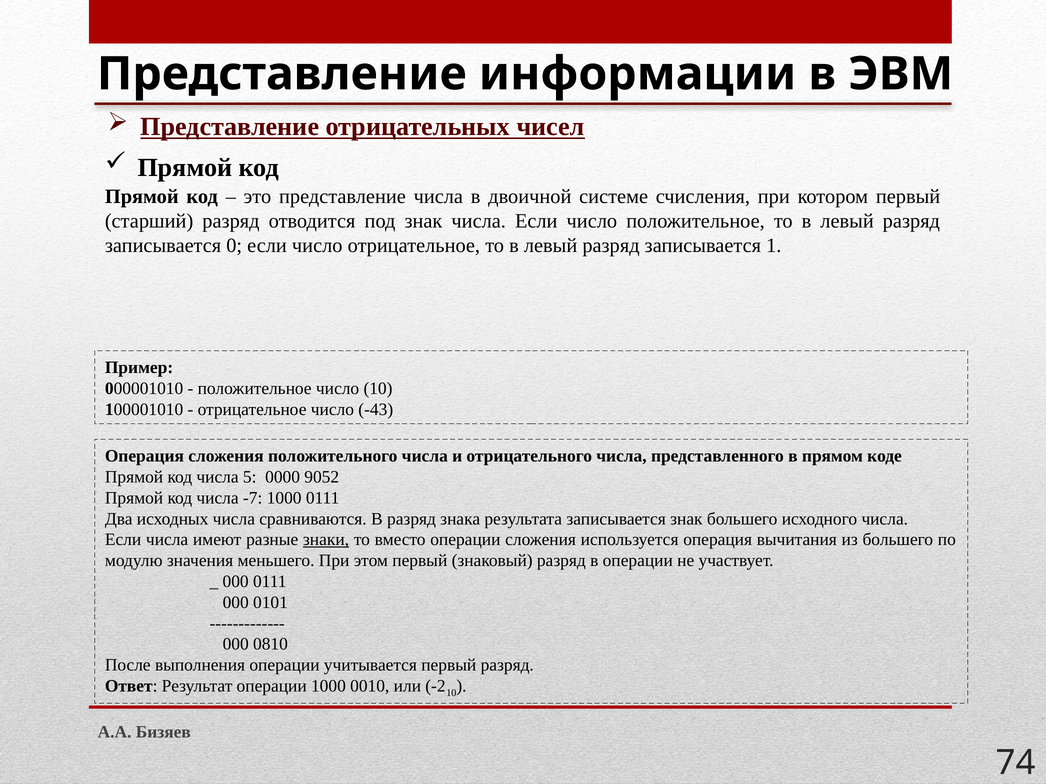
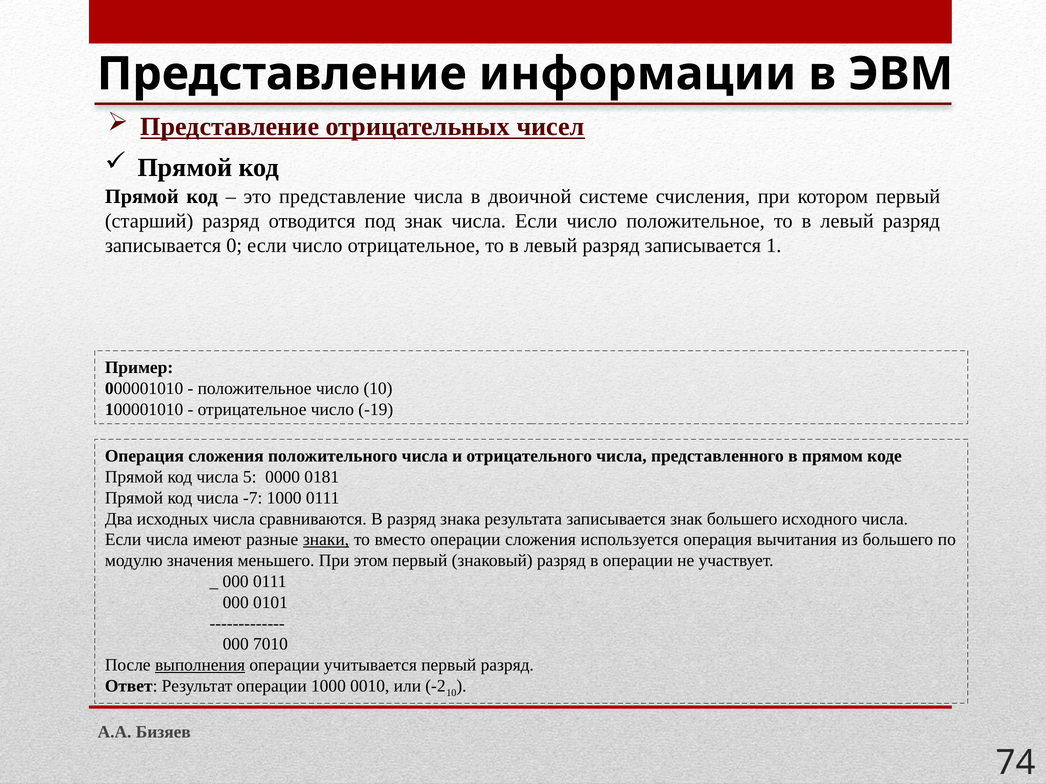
-43: -43 -> -19 (376, 410)
9052: 9052 -> 0181 (322, 477)
0810: 0810 -> 7010 (270, 645)
выполнения underline: none -> present (200, 666)
